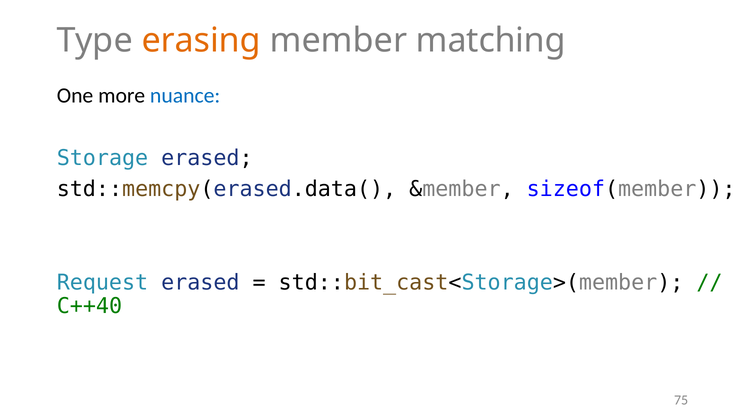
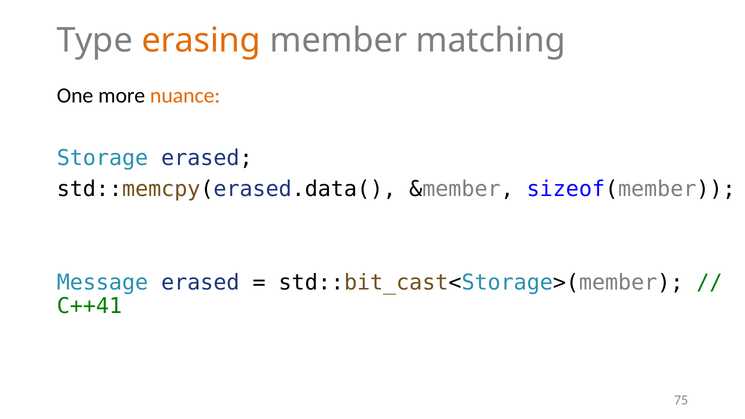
nuance colour: blue -> orange (185, 95)
Request: Request -> Message (102, 283)
C++40: C++40 -> C++41 (89, 306)
